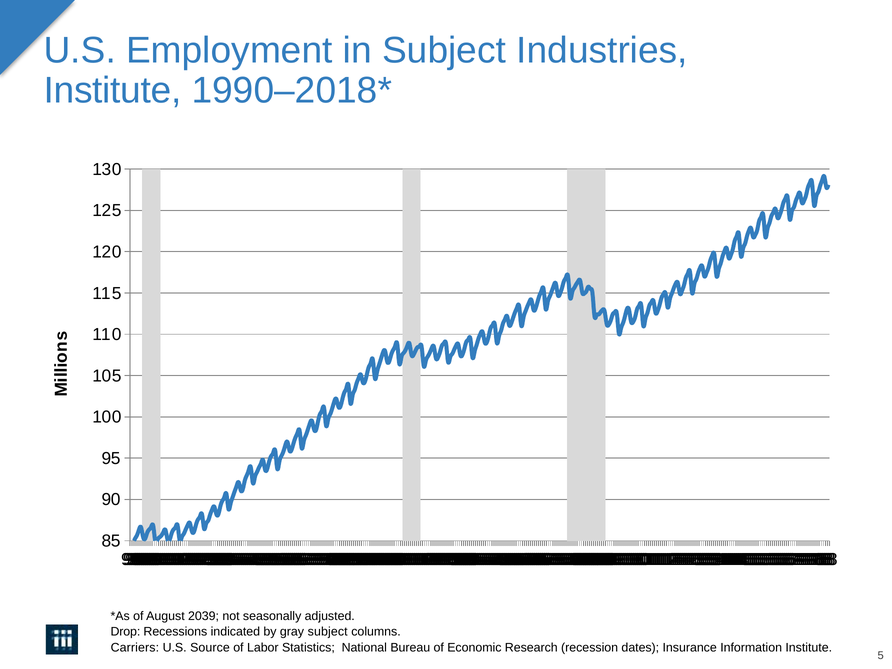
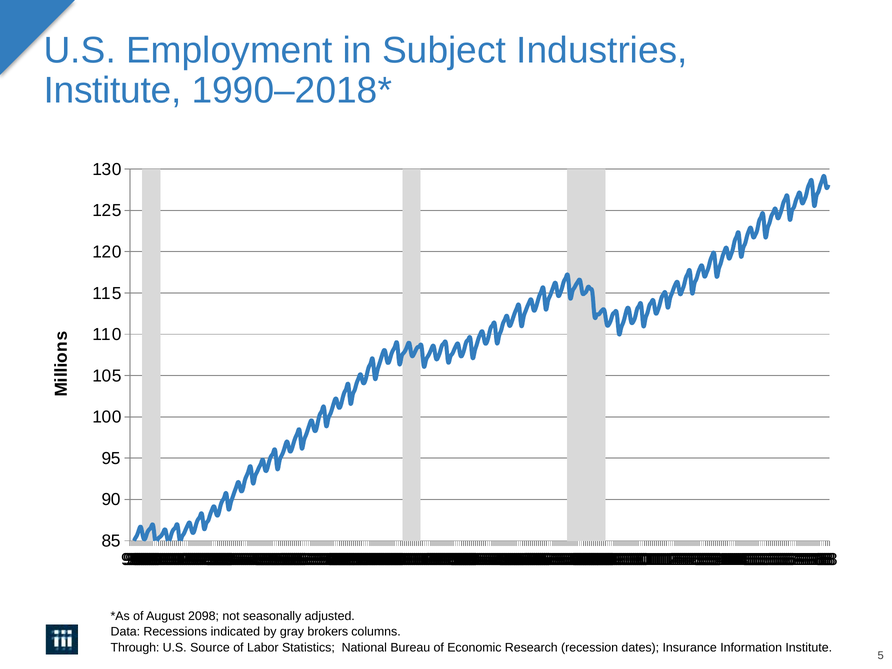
2039: 2039 -> 2098 (204, 616)
Drop: Drop -> Data (125, 632)
gray subject: subject -> brokers (328, 632)
Carriers: Carriers -> Through (135, 648)
